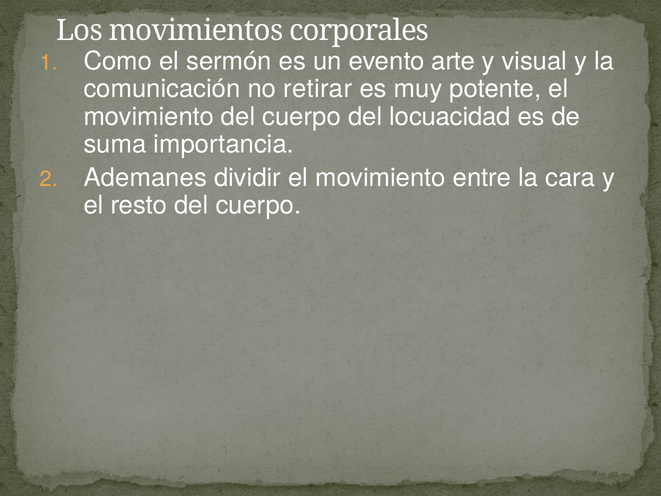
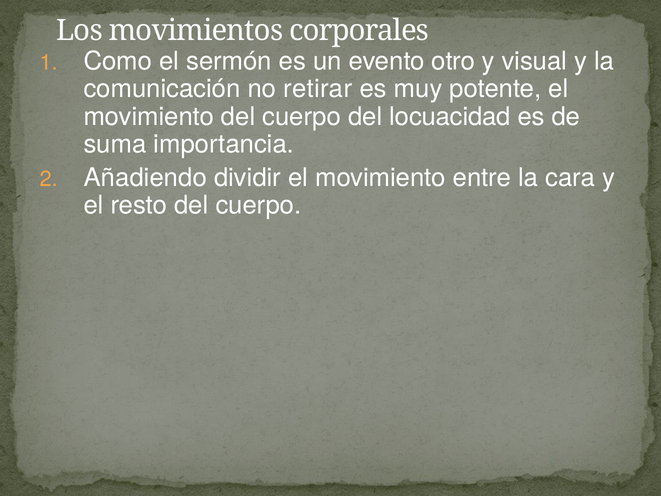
arte: arte -> otro (453, 61)
Ademanes: Ademanes -> Añadiendo (145, 178)
